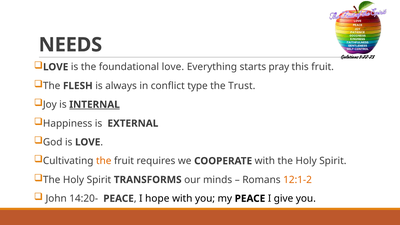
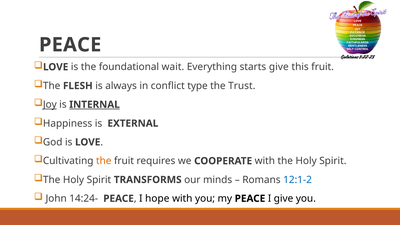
NEEDS: NEEDS -> PEACE (70, 45)
foundational love: love -> wait (173, 67)
starts pray: pray -> give (279, 67)
Joy underline: none -> present (50, 105)
12:1-2 colour: orange -> blue (298, 180)
14:20-: 14:20- -> 14:24- (84, 199)
